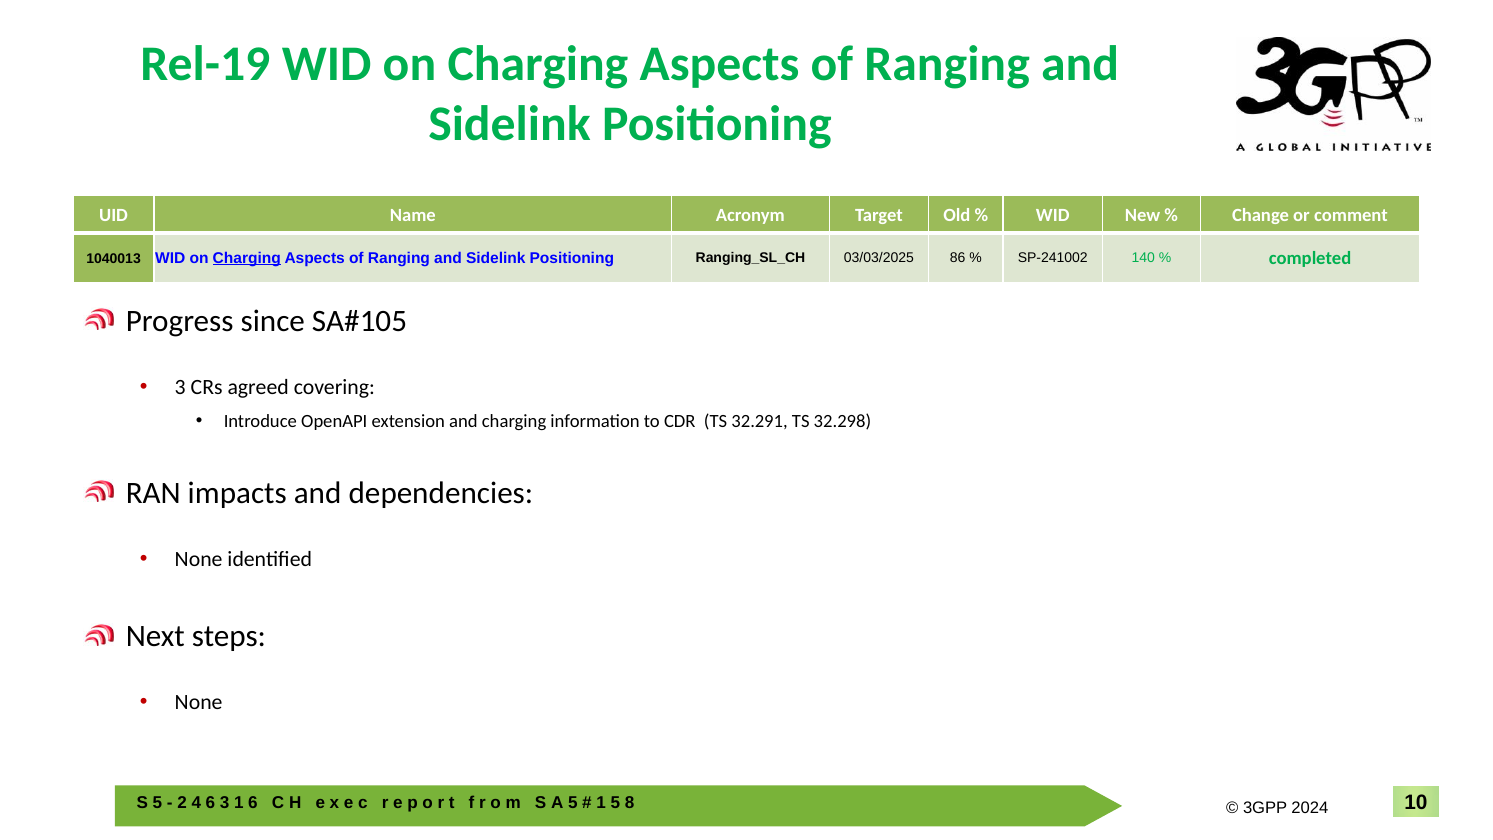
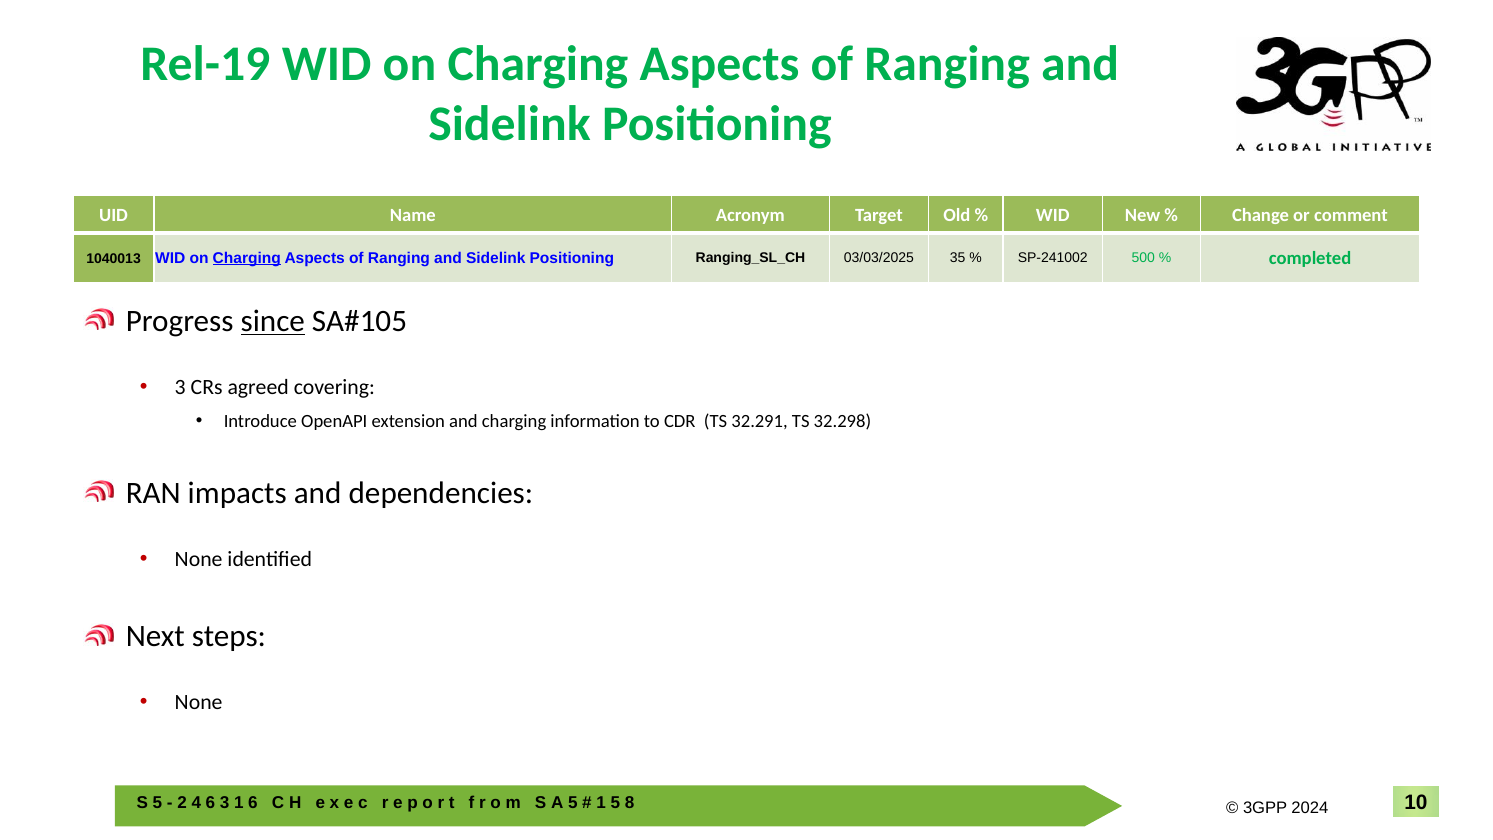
86: 86 -> 35 (958, 258)
140: 140 -> 500 (1143, 258)
since underline: none -> present (273, 321)
